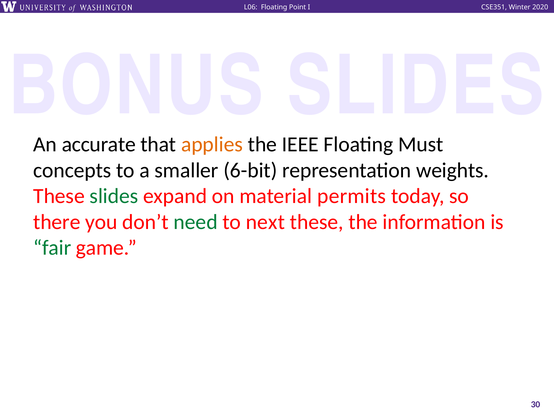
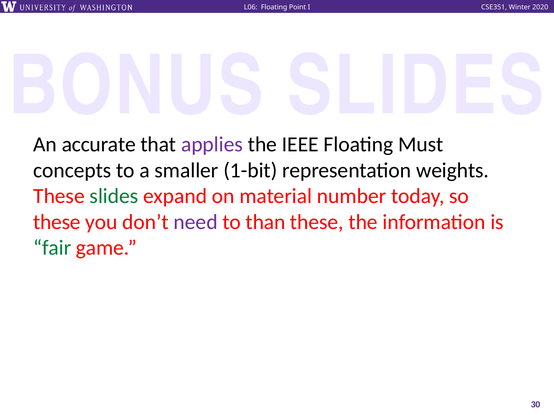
applies colour: orange -> purple (212, 145)
6-bit: 6-bit -> 1-bit (250, 170)
permits: permits -> number (352, 196)
there: there -> these (57, 222)
need colour: green -> purple (196, 222)
next: next -> than (265, 222)
